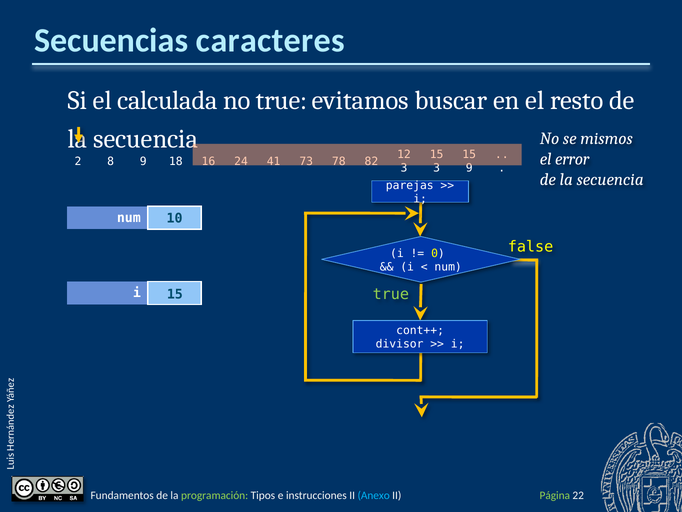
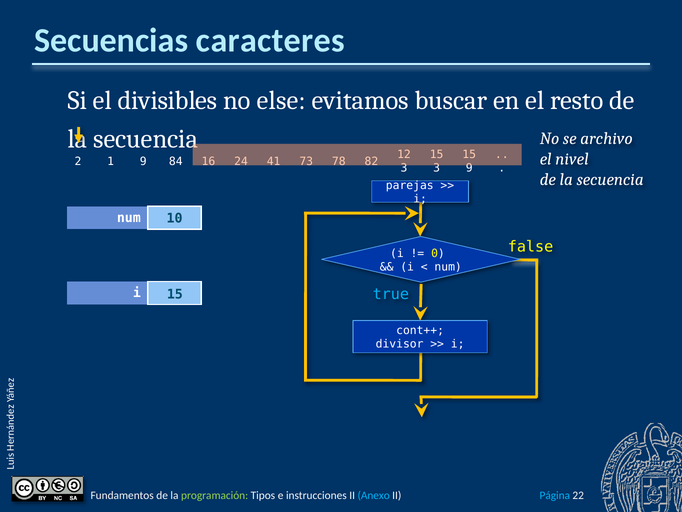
calculada: calculada -> divisibles (167, 101)
no true: true -> else (281, 101)
mismos: mismos -> archivo (606, 138)
error: error -> nivel (572, 159)
8: 8 -> 1 (111, 161)
18: 18 -> 84 (176, 161)
true colour: light green -> light blue (391, 294)
Página colour: light green -> light blue (555, 495)
